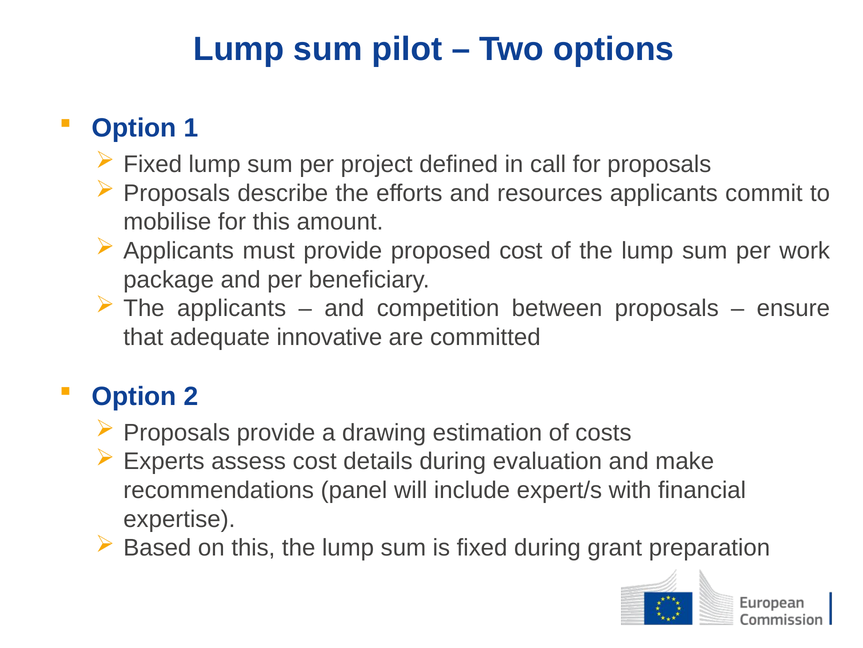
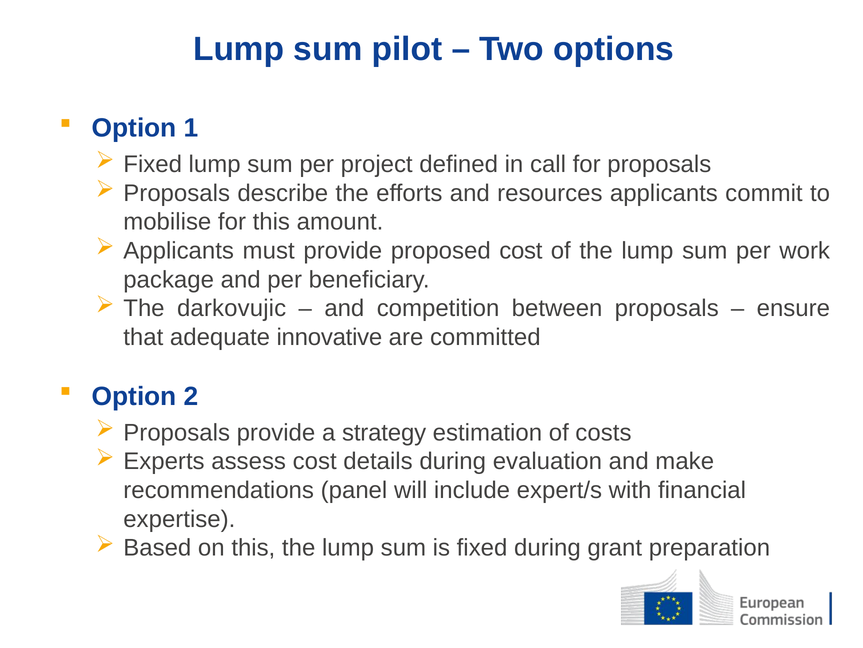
The applicants: applicants -> darkovujic (232, 308)
drawing: drawing -> strategy (384, 432)
